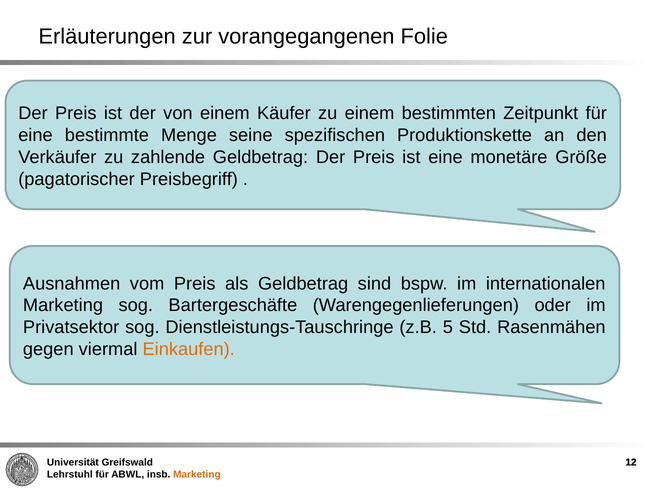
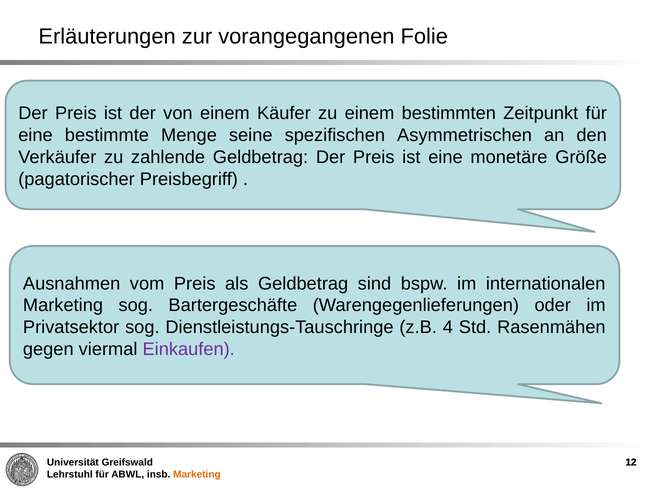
Produktionskette: Produktionskette -> Asymmetrischen (465, 135)
5: 5 -> 4 (448, 327)
Einkaufen colour: orange -> purple (189, 349)
